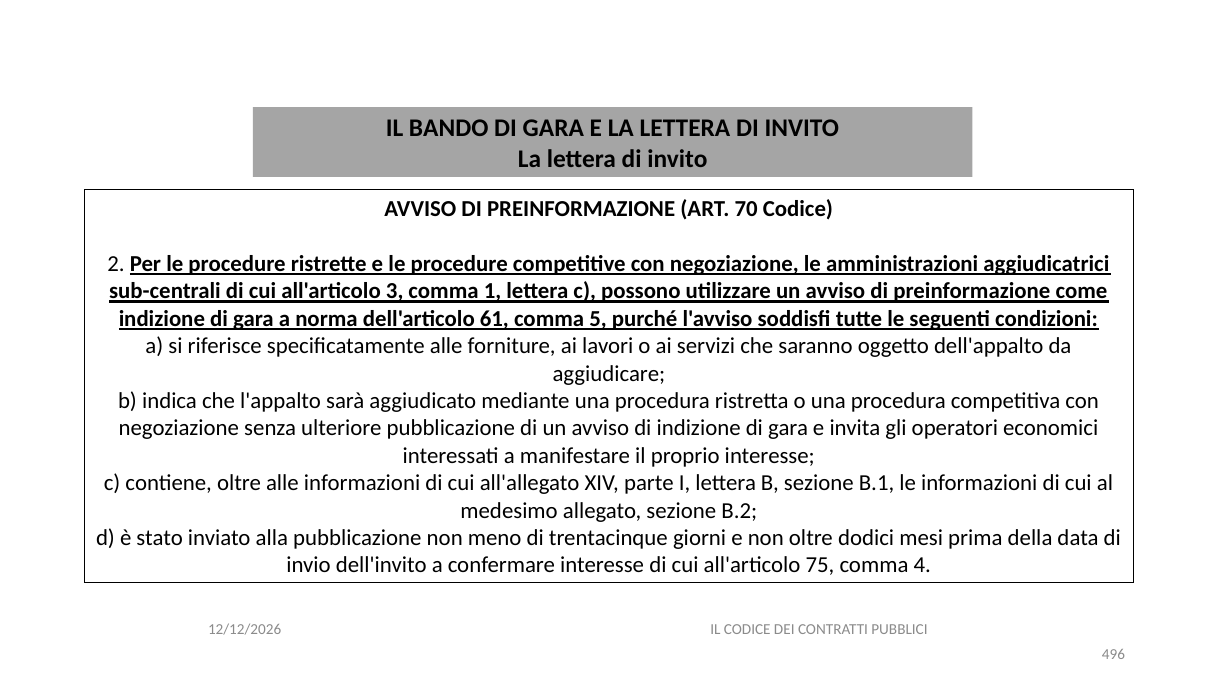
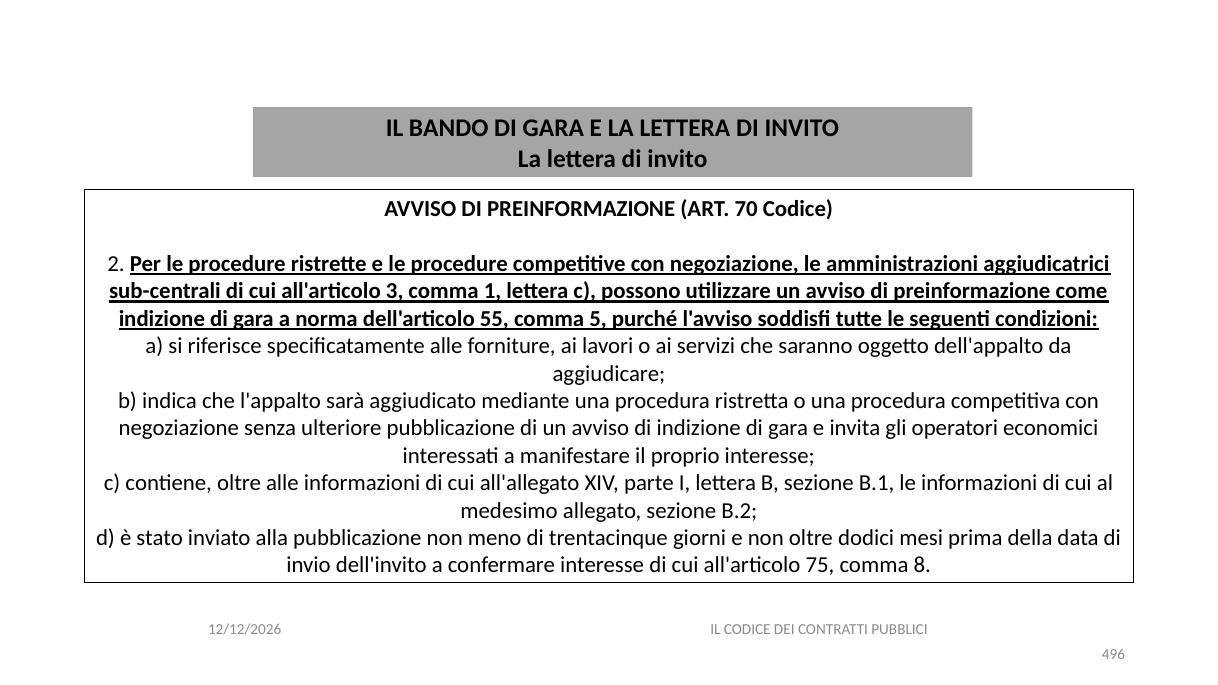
61: 61 -> 55 (494, 319)
4: 4 -> 8 (922, 566)
